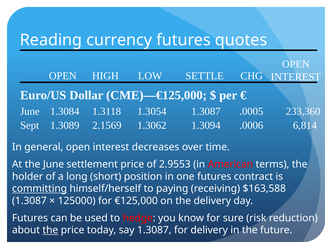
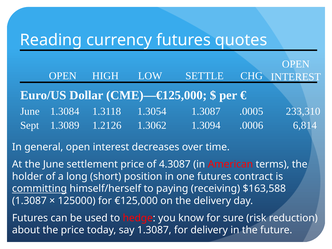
233,360: 233,360 -> 233,310 (303, 111)
2.1569: 2.1569 -> 1.2126 (107, 125)
2.9553: 2.9553 -> 4.3087 (175, 164)
the underline: present -> none (50, 230)
